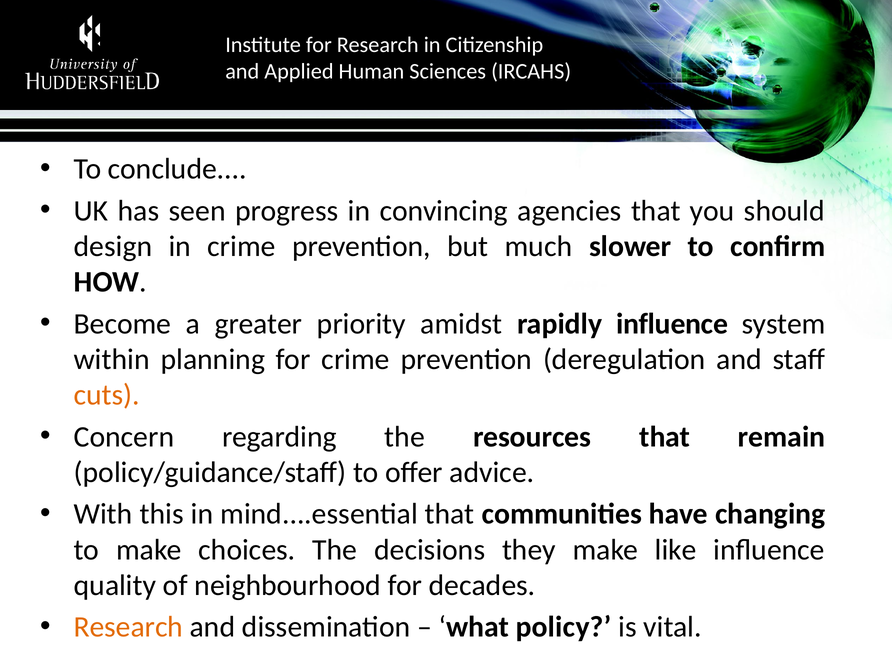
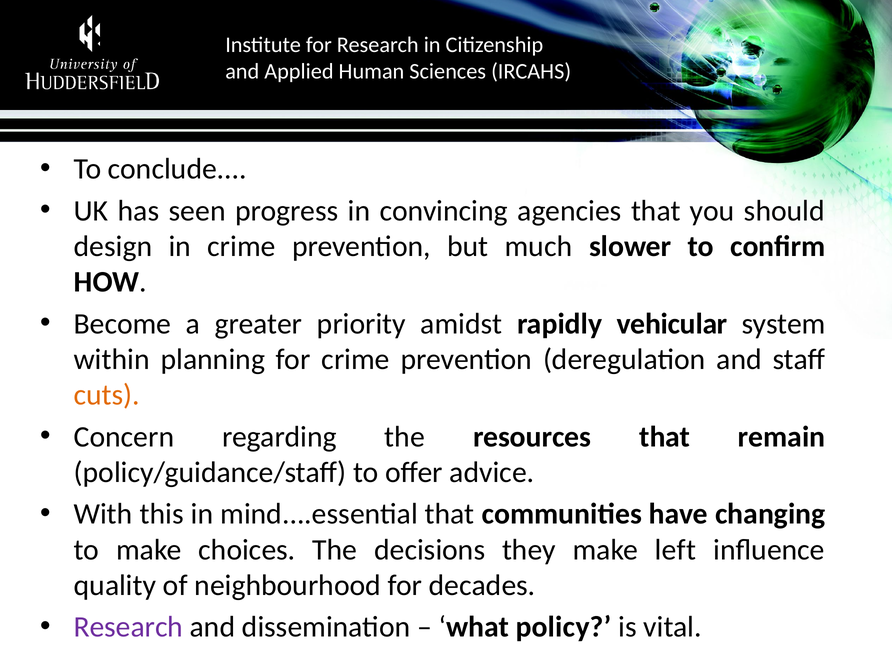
rapidly influence: influence -> vehicular (672, 324)
like: like -> left (676, 550)
Research colour: orange -> purple (128, 627)
